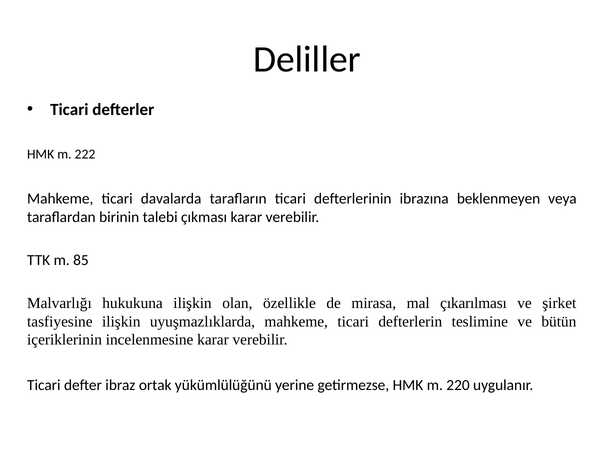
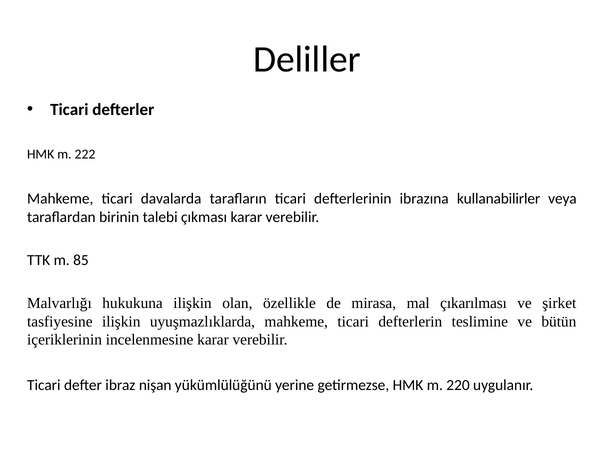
beklenmeyen: beklenmeyen -> kullanabilirler (499, 199)
ortak: ortak -> nişan (155, 386)
